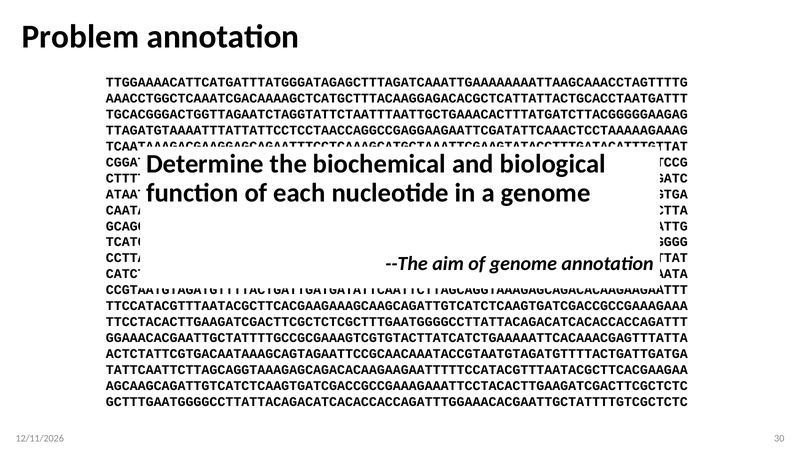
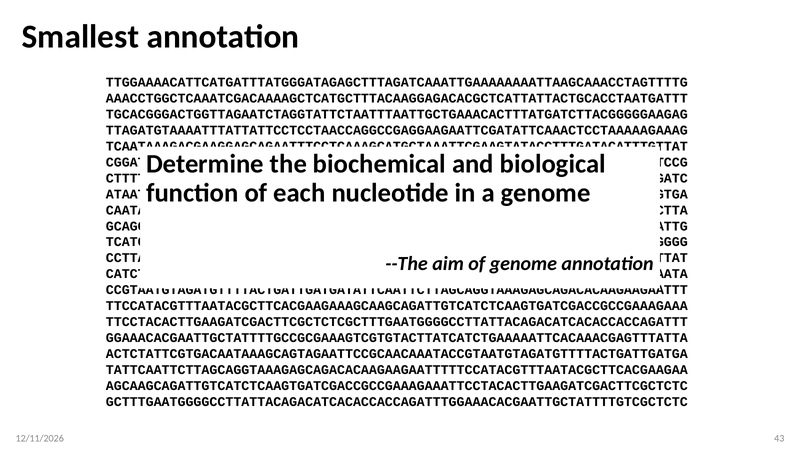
Problem: Problem -> Smallest (80, 37)
30: 30 -> 43 (779, 438)
